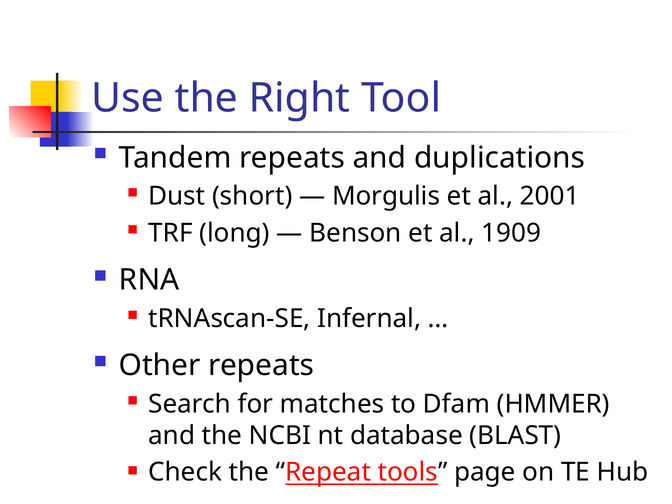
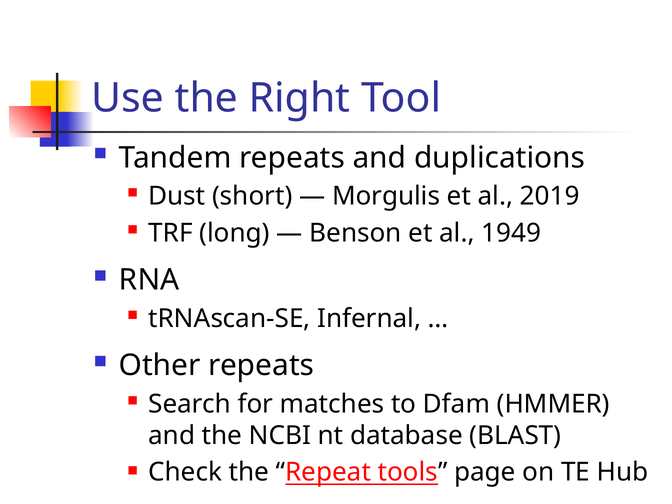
2001: 2001 -> 2019 (550, 196)
1909: 1909 -> 1949 (511, 233)
